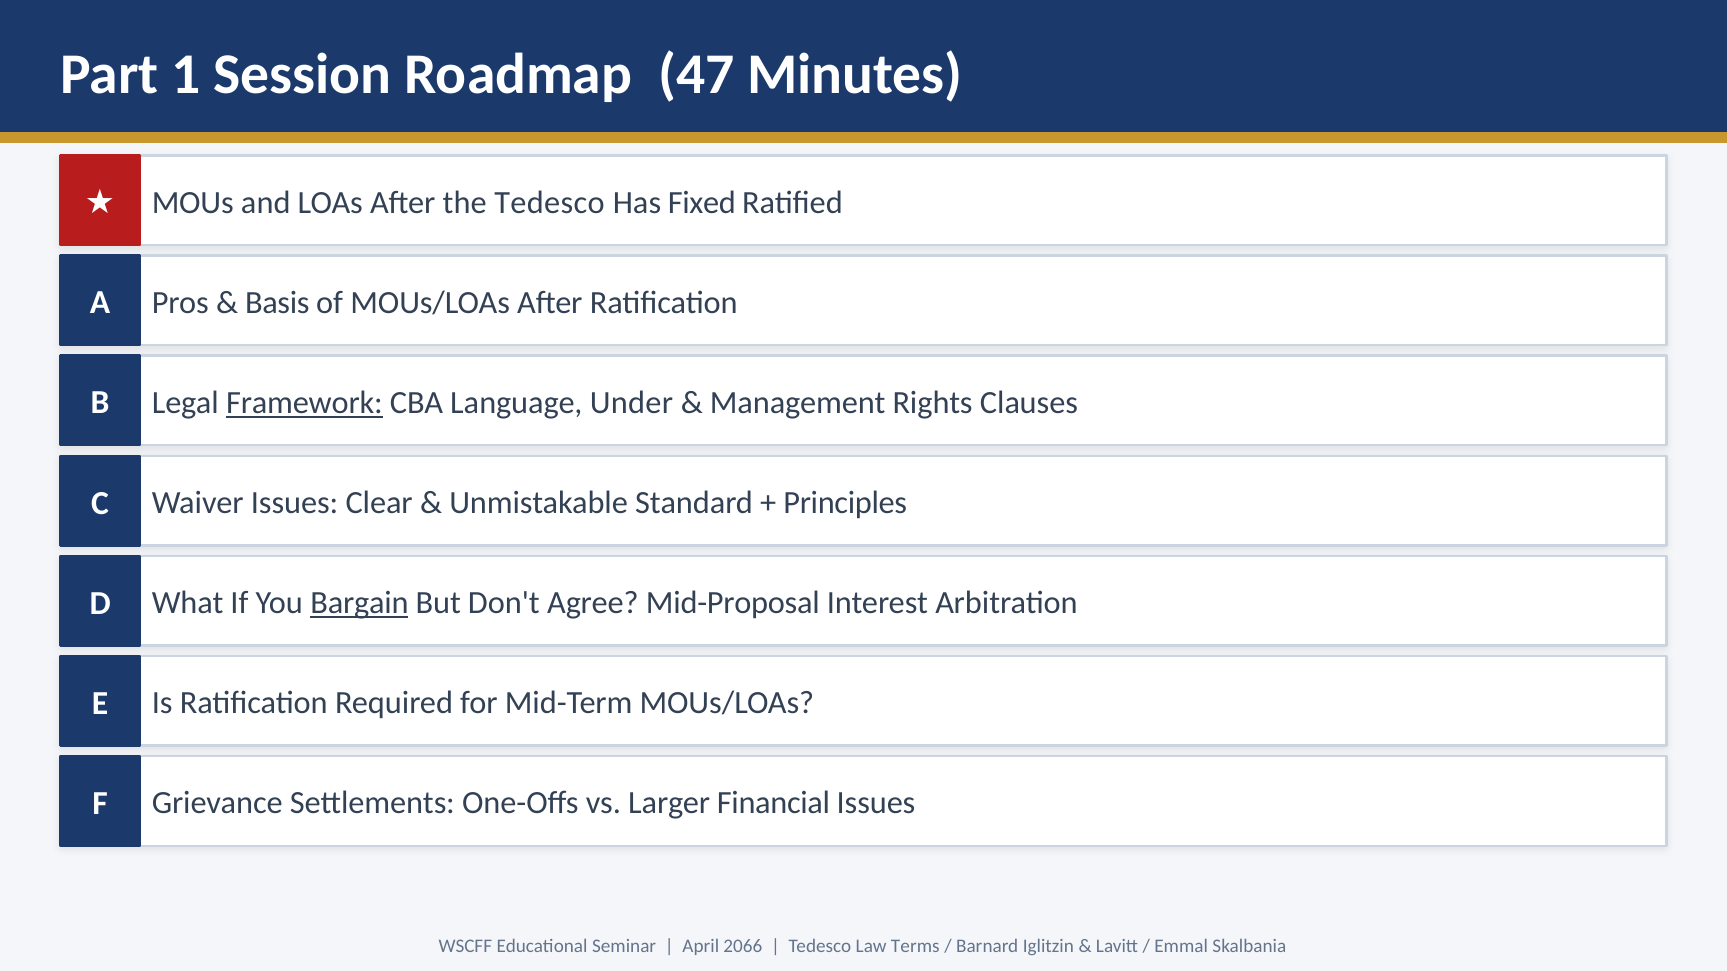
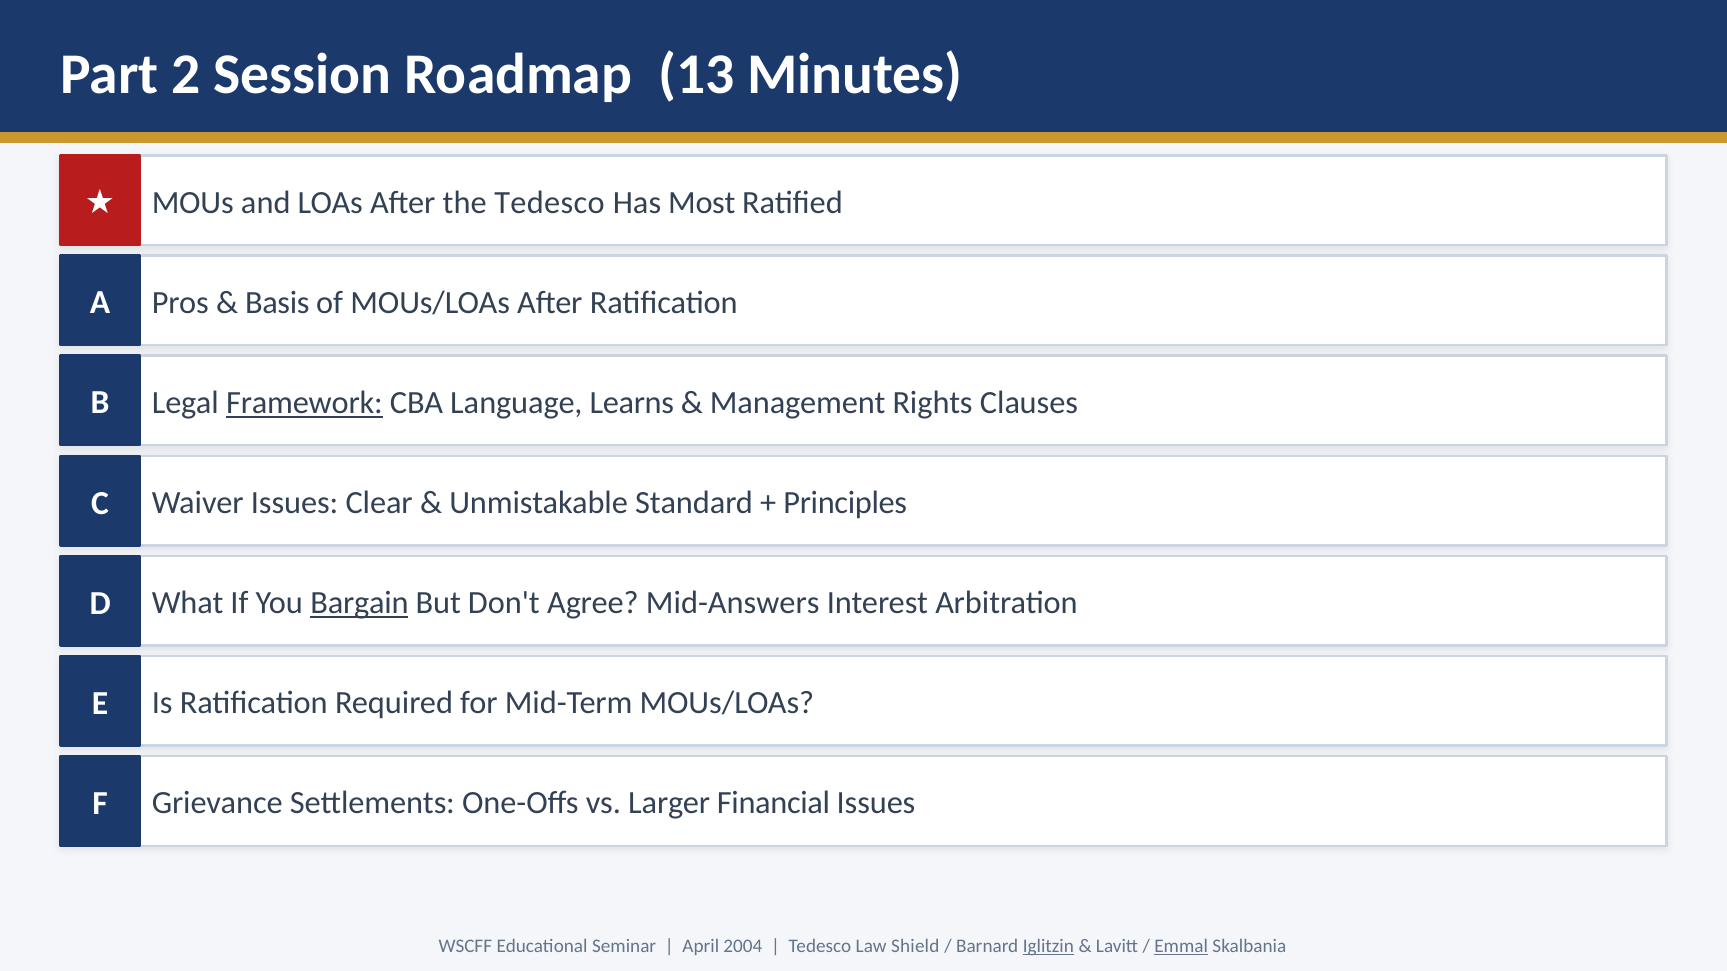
1: 1 -> 2 (186, 75)
47: 47 -> 13 (696, 75)
Fixed: Fixed -> Most (702, 202)
Under: Under -> Learns (632, 403)
Mid-Proposal: Mid-Proposal -> Mid-Answers (733, 603)
2066: 2066 -> 2004 (743, 947)
Terms: Terms -> Shield (915, 947)
Iglitzin underline: none -> present (1048, 947)
Emmal underline: none -> present (1181, 947)
